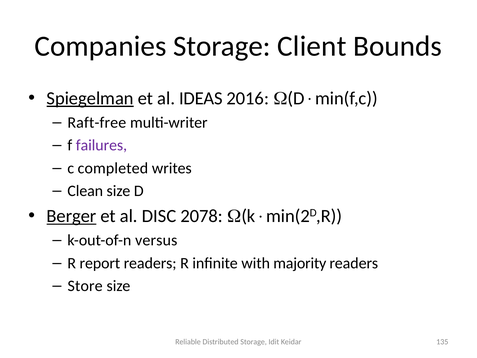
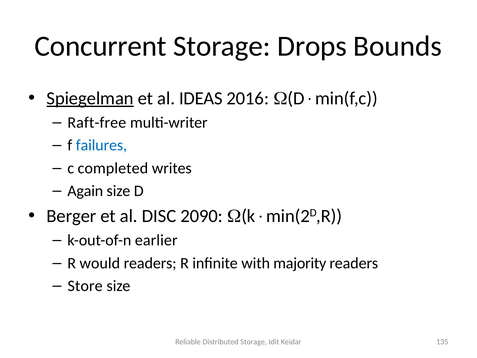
Companies: Companies -> Concurrent (101, 46)
Client: Client -> Drops (312, 46)
failures colour: purple -> blue (101, 145)
Clean: Clean -> Again (85, 191)
Berger underline: present -> none (71, 216)
2078: 2078 -> 2090 (202, 216)
versus: versus -> earlier (156, 240)
report: report -> would (100, 263)
